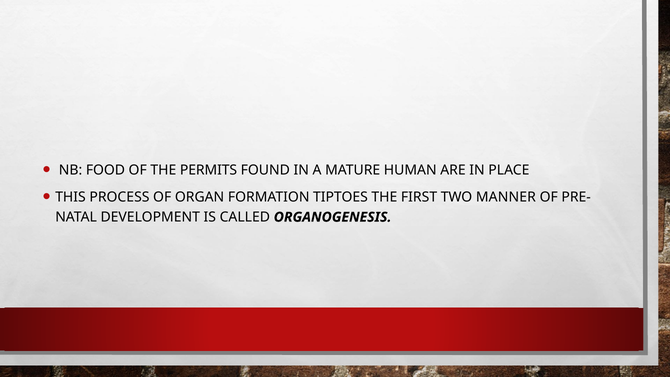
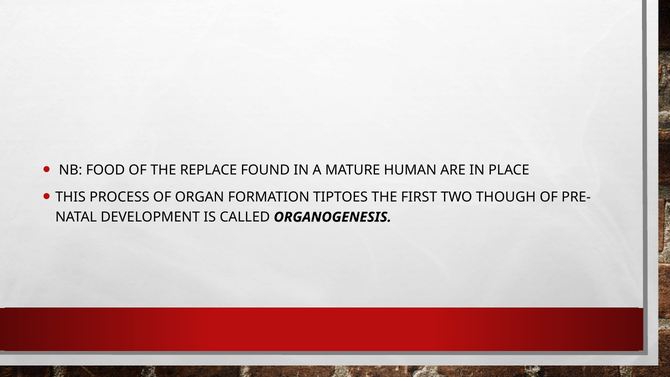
PERMITS: PERMITS -> REPLACE (209, 170)
MANNER: MANNER -> THOUGH (506, 197)
